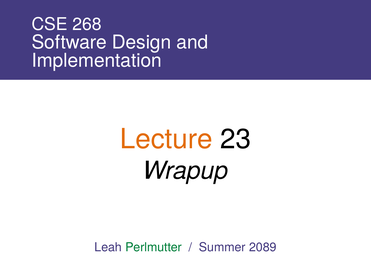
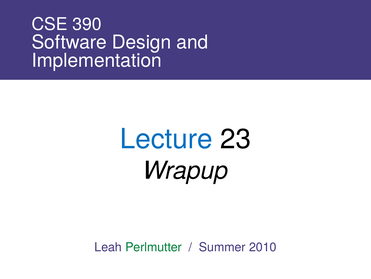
268: 268 -> 390 (87, 24)
Lecture colour: orange -> blue (166, 139)
2089: 2089 -> 2010 (263, 247)
